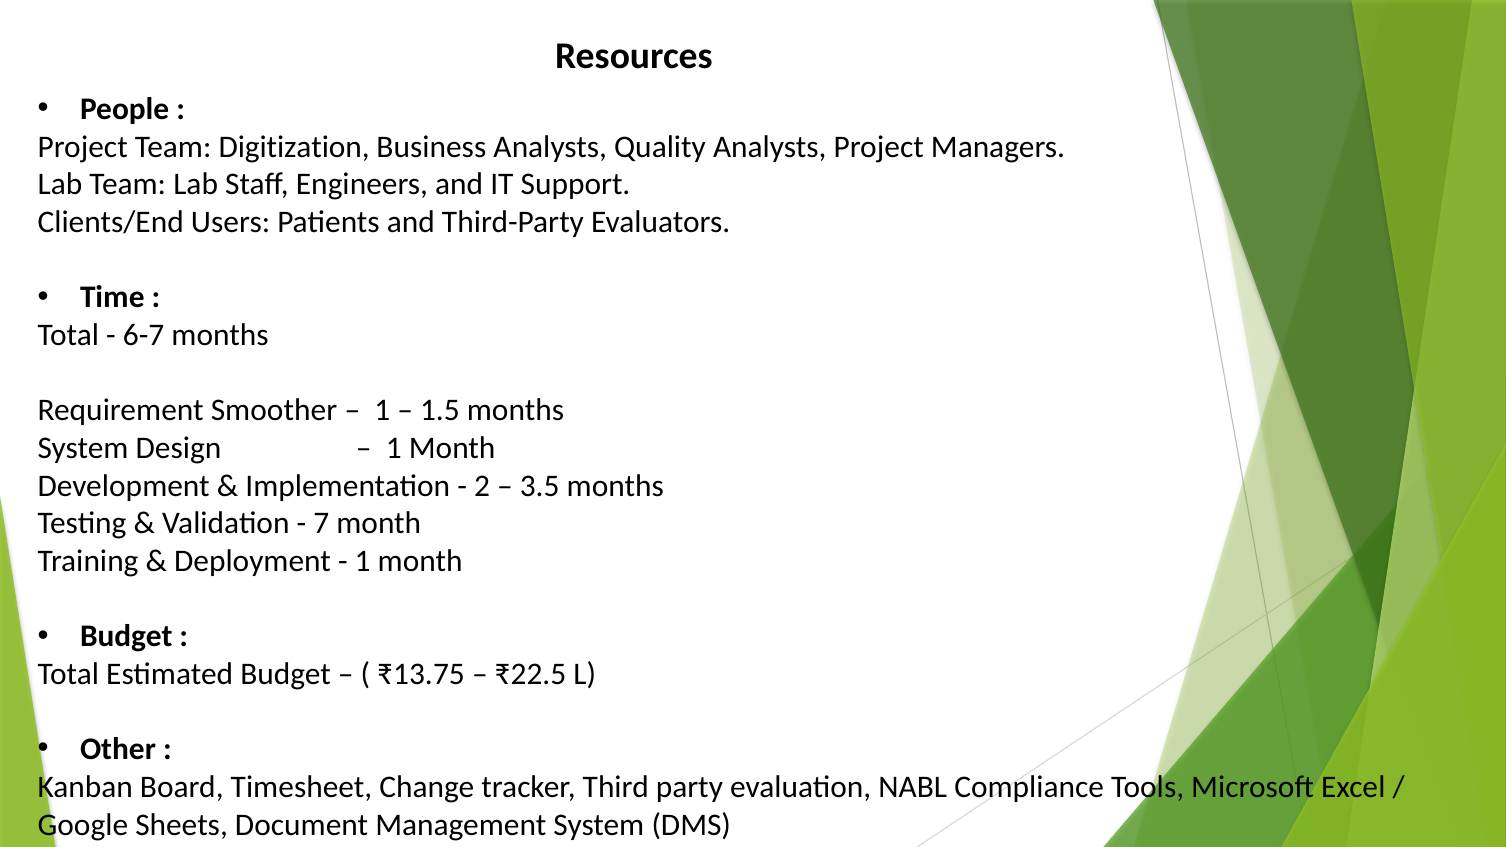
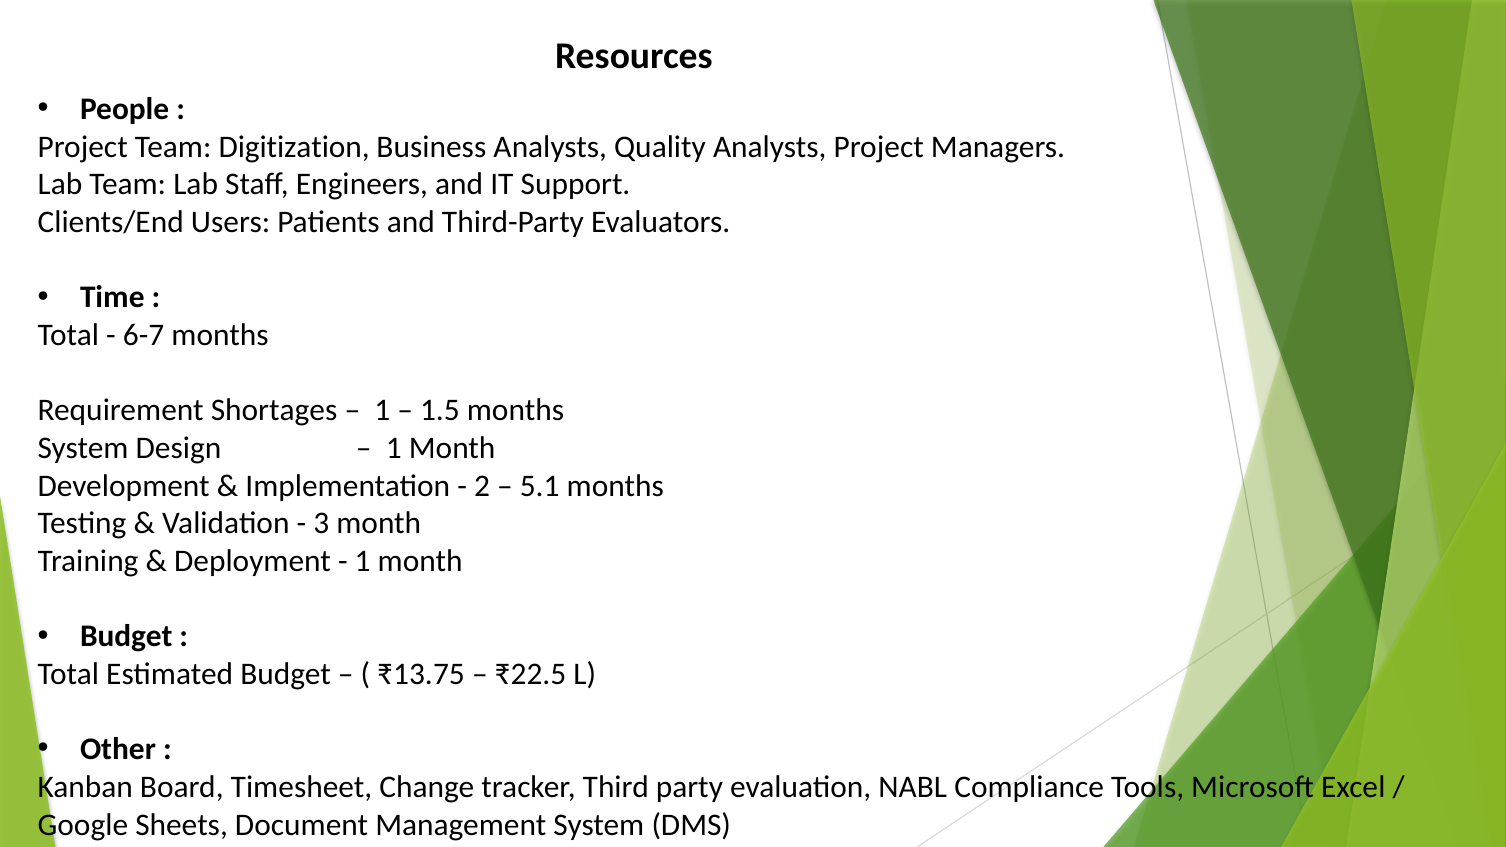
Smoother: Smoother -> Shortages (274, 411)
3.5: 3.5 -> 5.1 (540, 486)
7: 7 -> 3 (321, 524)
